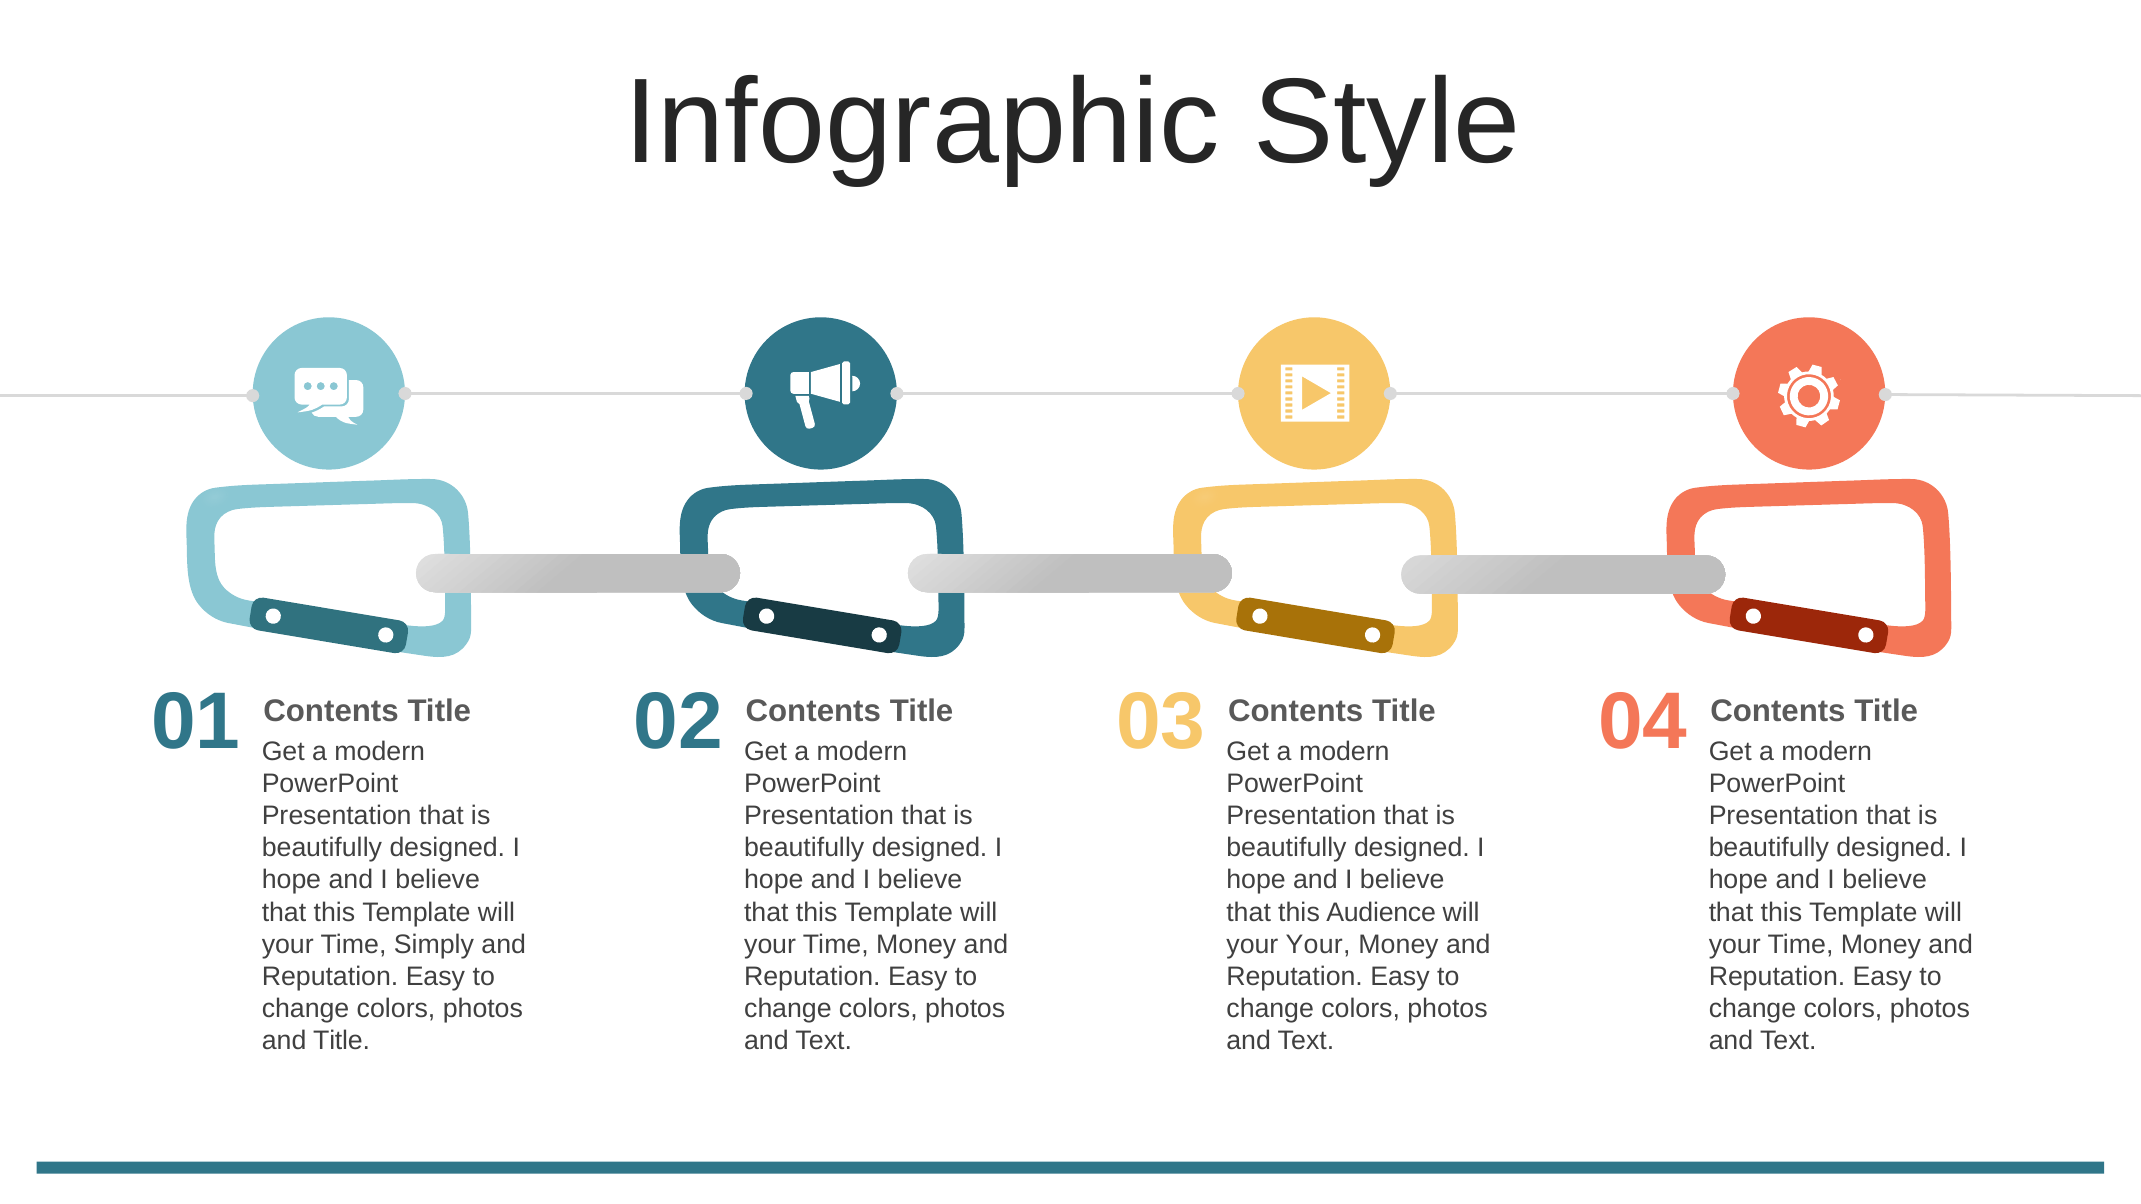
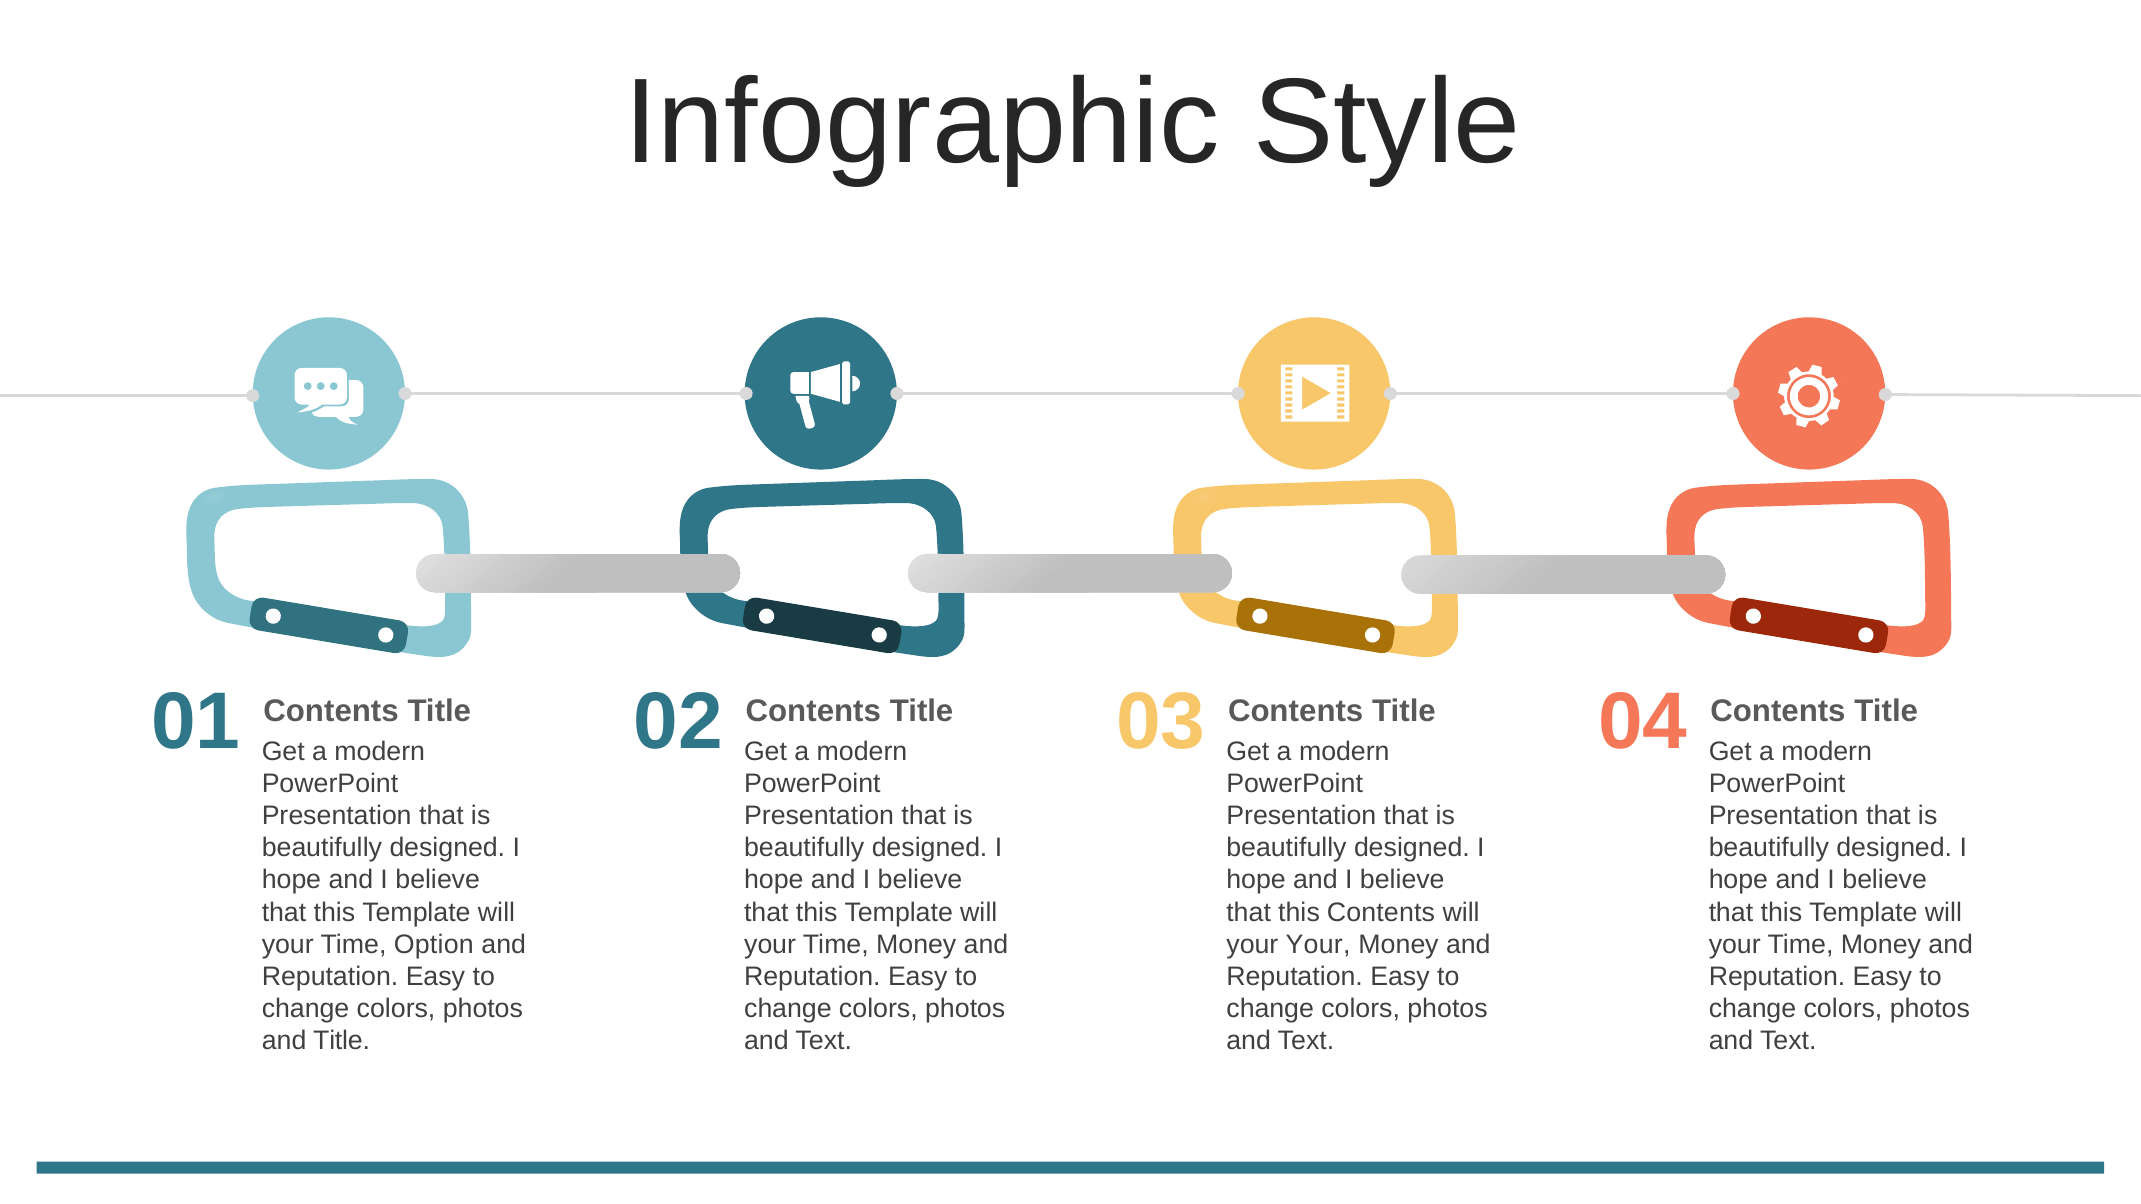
this Audience: Audience -> Contents (1381, 912)
Simply: Simply -> Option (434, 945)
